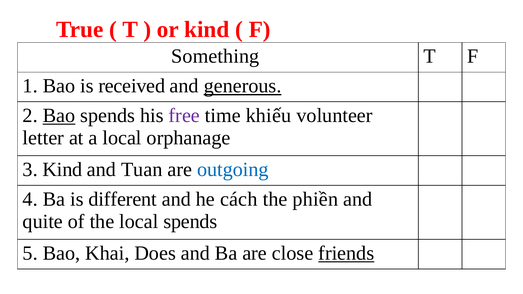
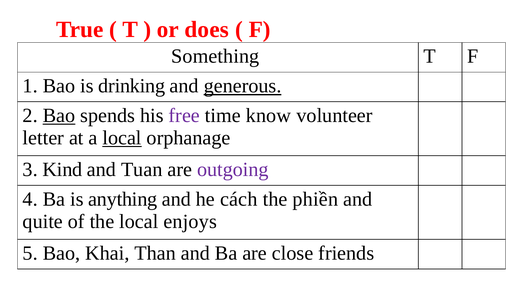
or kind: kind -> does (207, 29)
received: received -> drinking (132, 86)
khiếu: khiếu -> know (268, 116)
local underline: none -> present (122, 138)
outgoing colour: blue -> purple (233, 170)
different: different -> anything (123, 199)
local spends: spends -> enjoys (190, 222)
Does: Does -> Than (155, 253)
friends underline: present -> none (346, 253)
